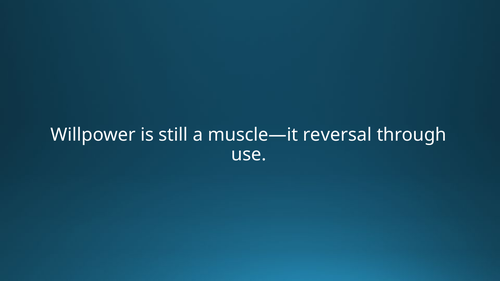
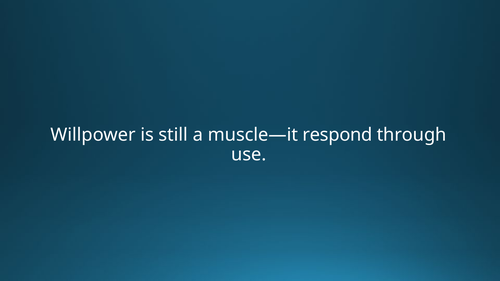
reversal: reversal -> respond (337, 135)
